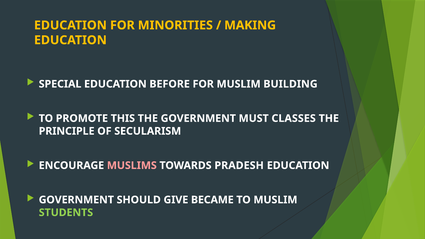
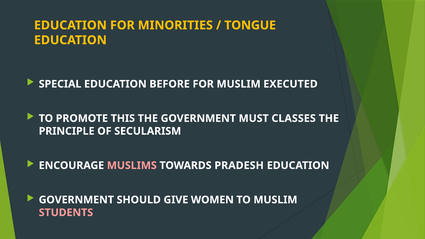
MAKING: MAKING -> TONGUE (250, 25)
BUILDING: BUILDING -> EXECUTED (290, 84)
BECAME: BECAME -> WOMEN (212, 200)
STUDENTS colour: light green -> pink (66, 213)
